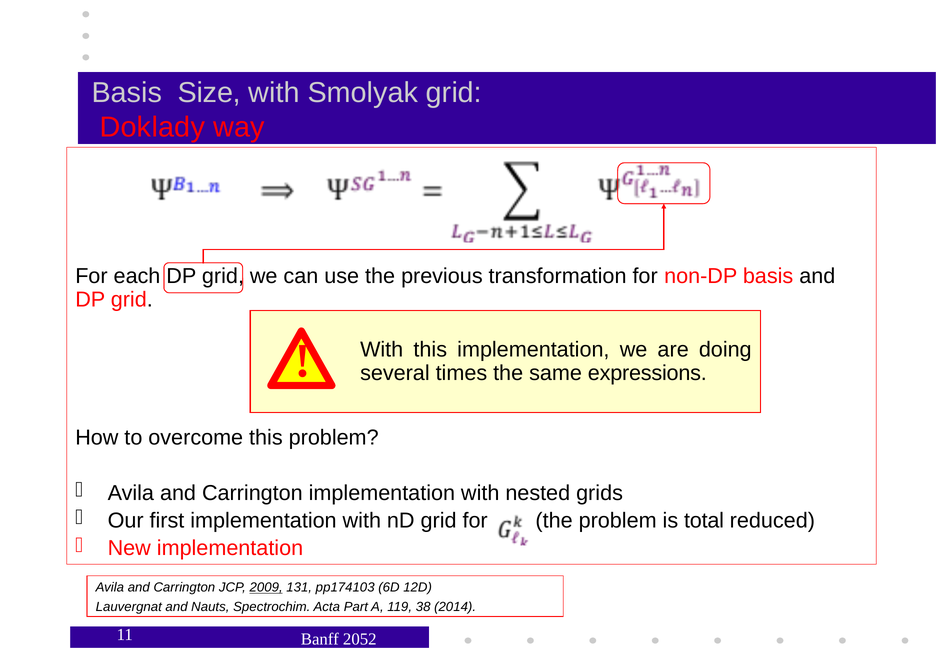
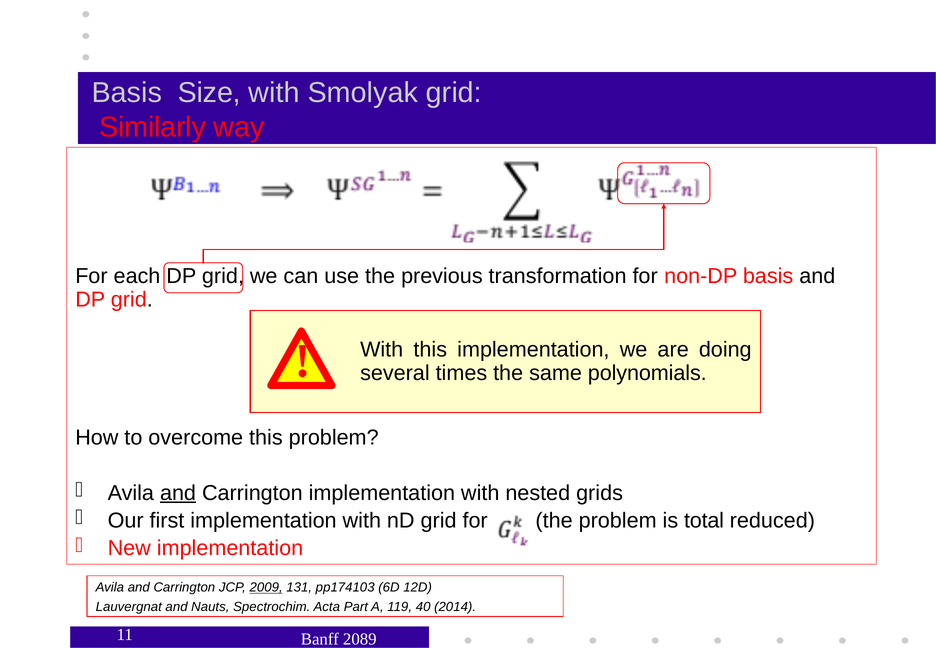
Doklady: Doklady -> Similarly (153, 127)
expressions: expressions -> polynomials (647, 373)
and underline: none -> present (178, 493)
38: 38 -> 40 (423, 607)
2052: 2052 -> 2089 (360, 639)
